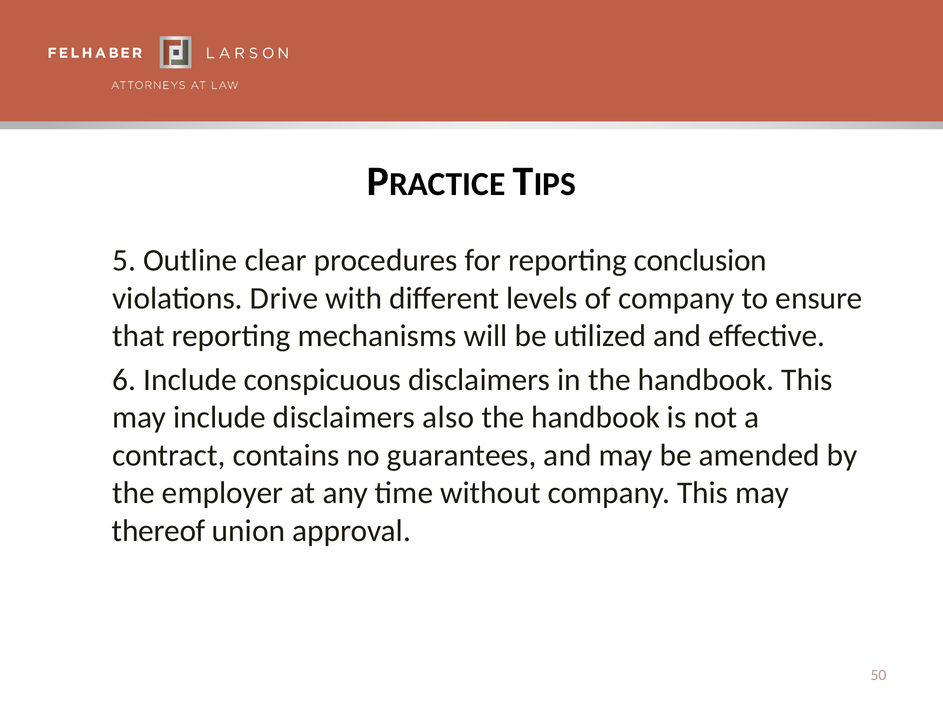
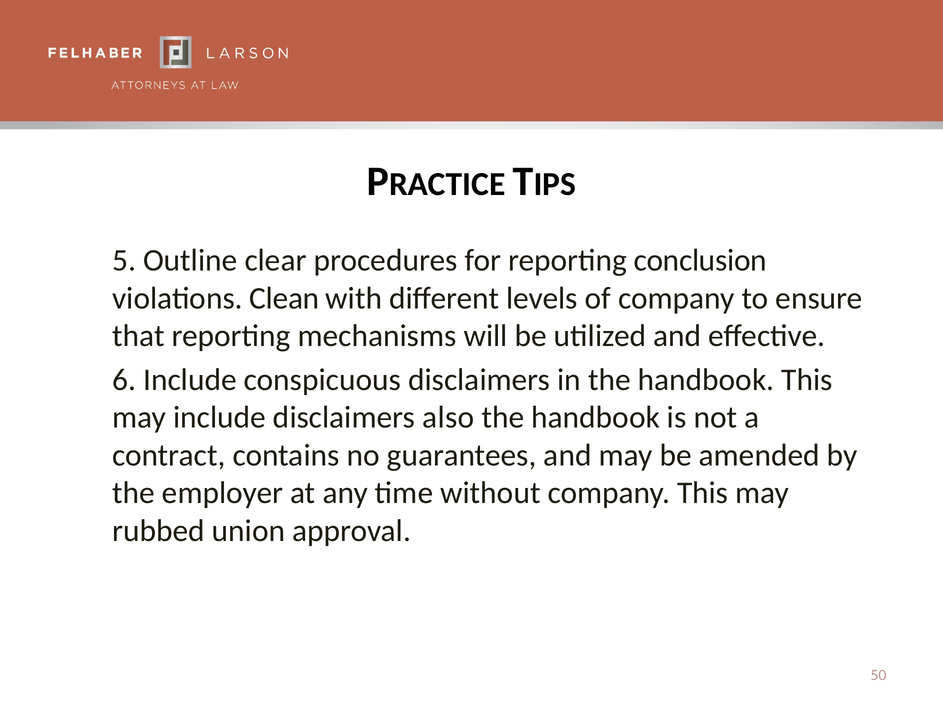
Drive: Drive -> Clean (284, 298)
thereof: thereof -> rubbed (158, 531)
